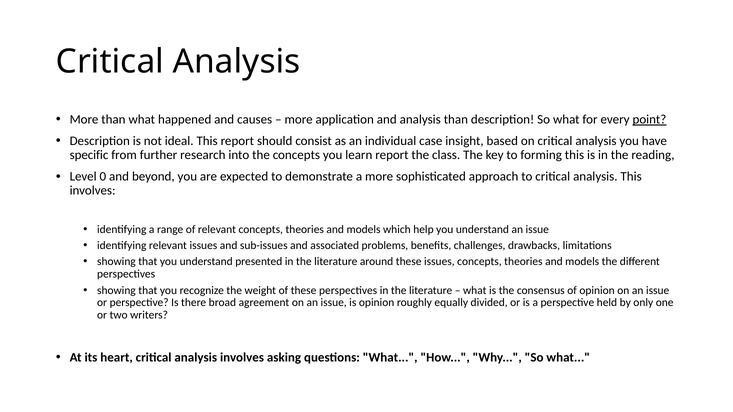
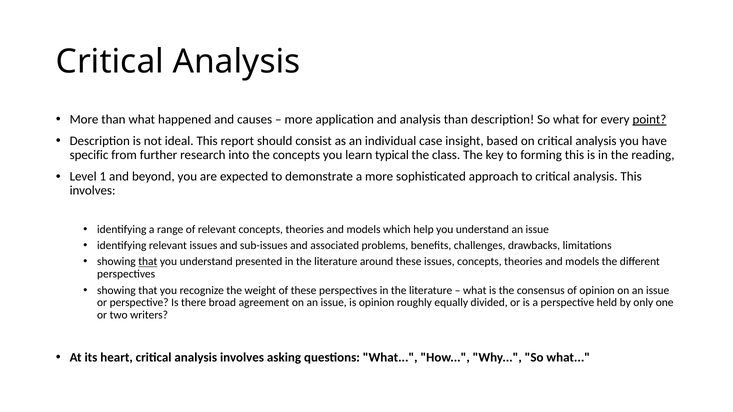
learn report: report -> typical (392, 155)
0: 0 -> 1 (103, 177)
that underline: none -> present (148, 262)
